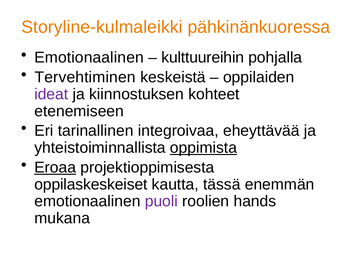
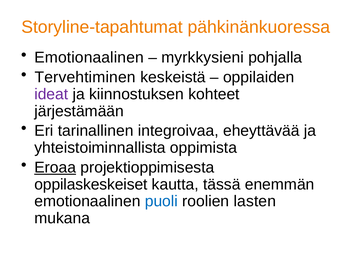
Storyline-kulmaleikki: Storyline-kulmaleikki -> Storyline-tapahtumat (102, 27)
kulttuureihin: kulttuureihin -> myrkkysieni (203, 58)
etenemiseen: etenemiseen -> järjestämään (79, 111)
oppimista underline: present -> none (203, 148)
puoli colour: purple -> blue (161, 201)
hands: hands -> lasten (255, 201)
